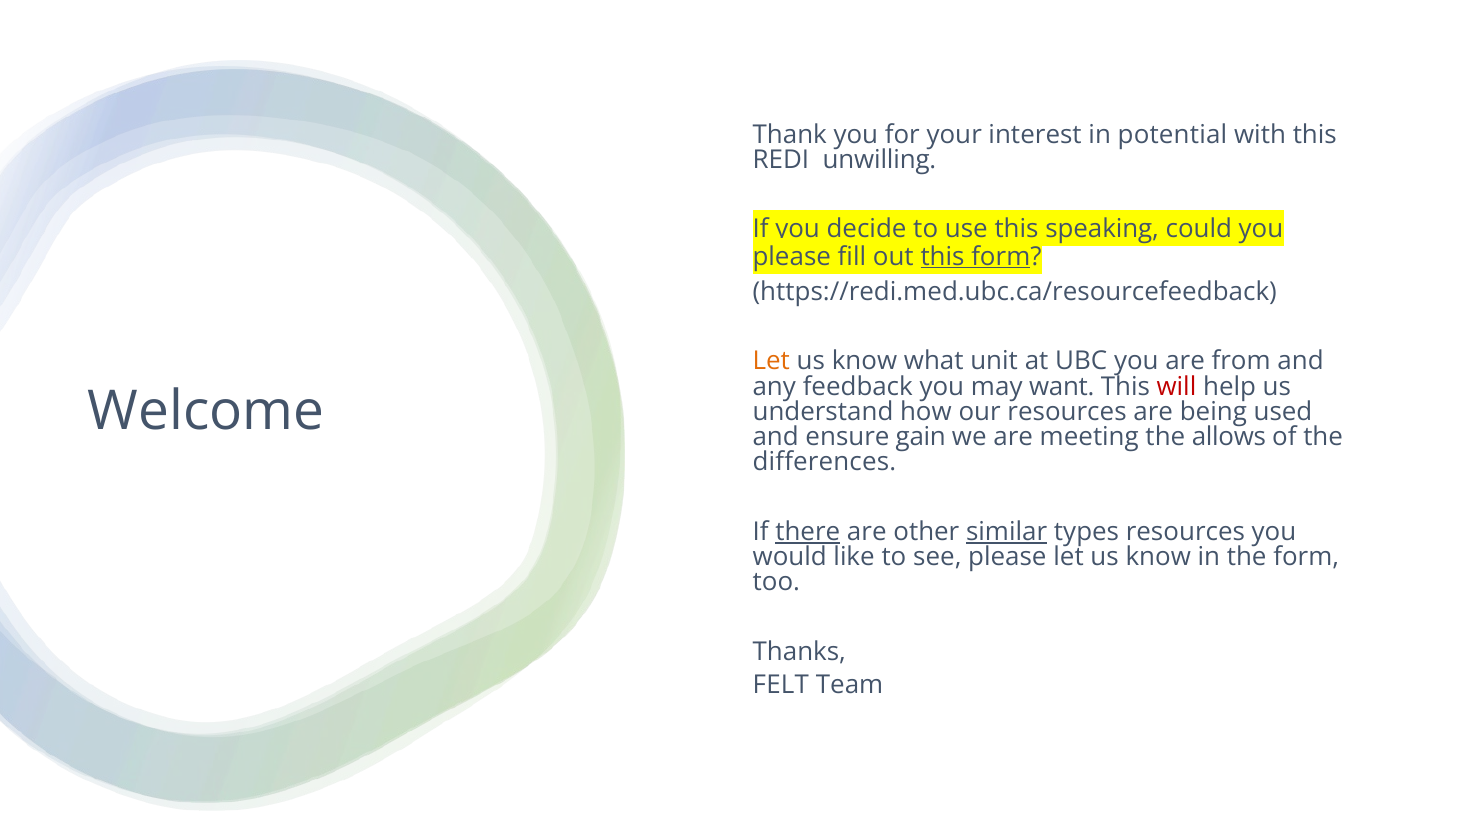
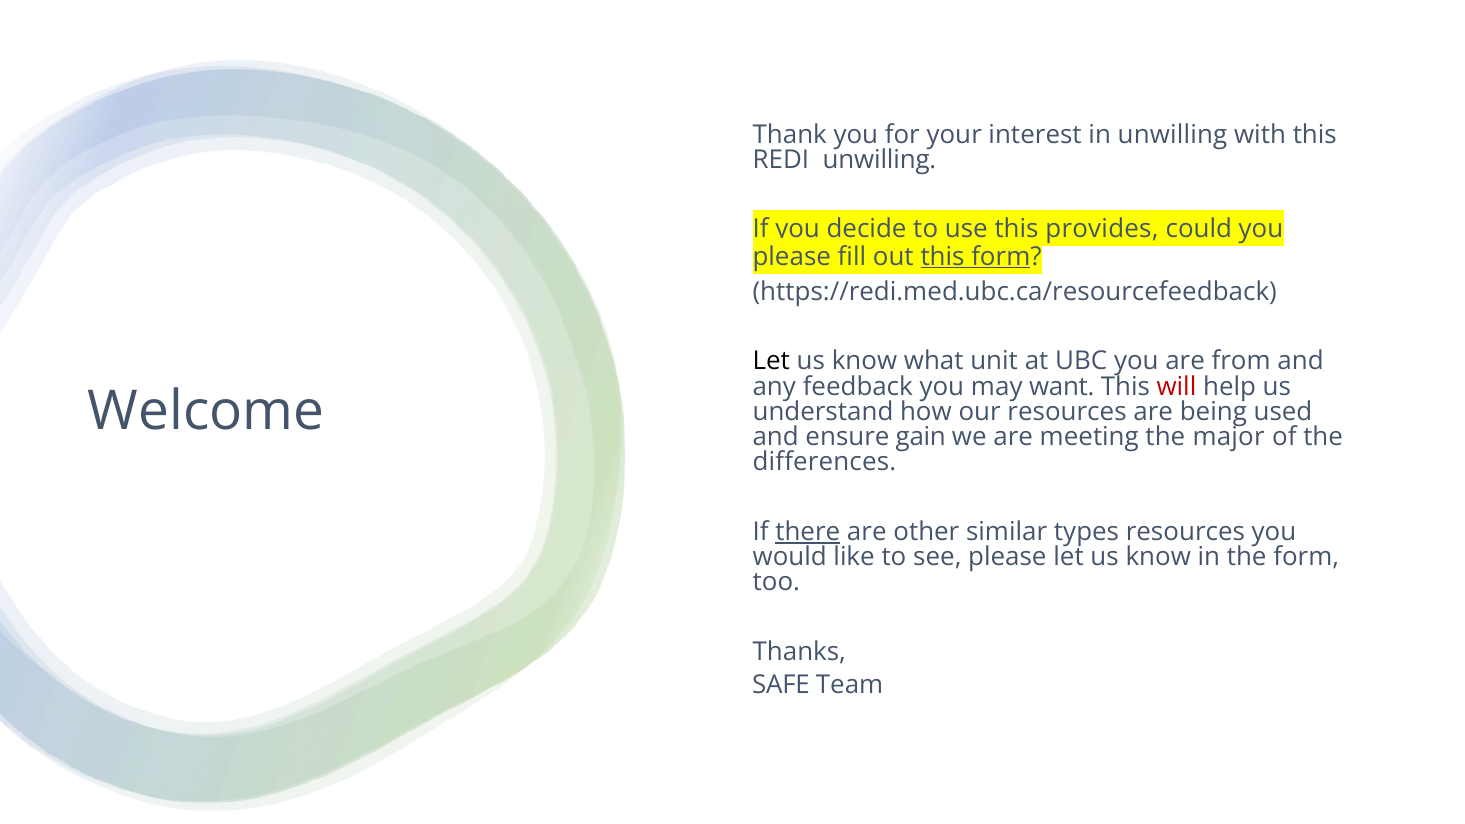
in potential: potential -> unwilling (1172, 134)
speaking: speaking -> provides (1102, 229)
Let colour: orange -> black (771, 361)
allows: allows -> major (1229, 437)
similar underline: present -> none (1007, 532)
FELT: FELT -> SAFE (781, 685)
